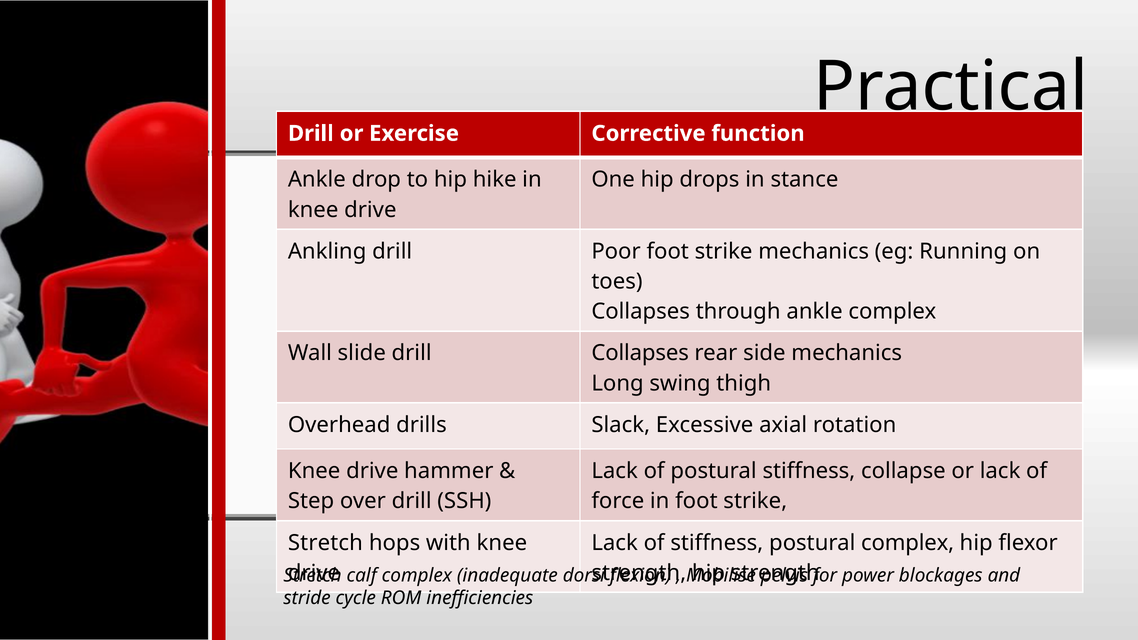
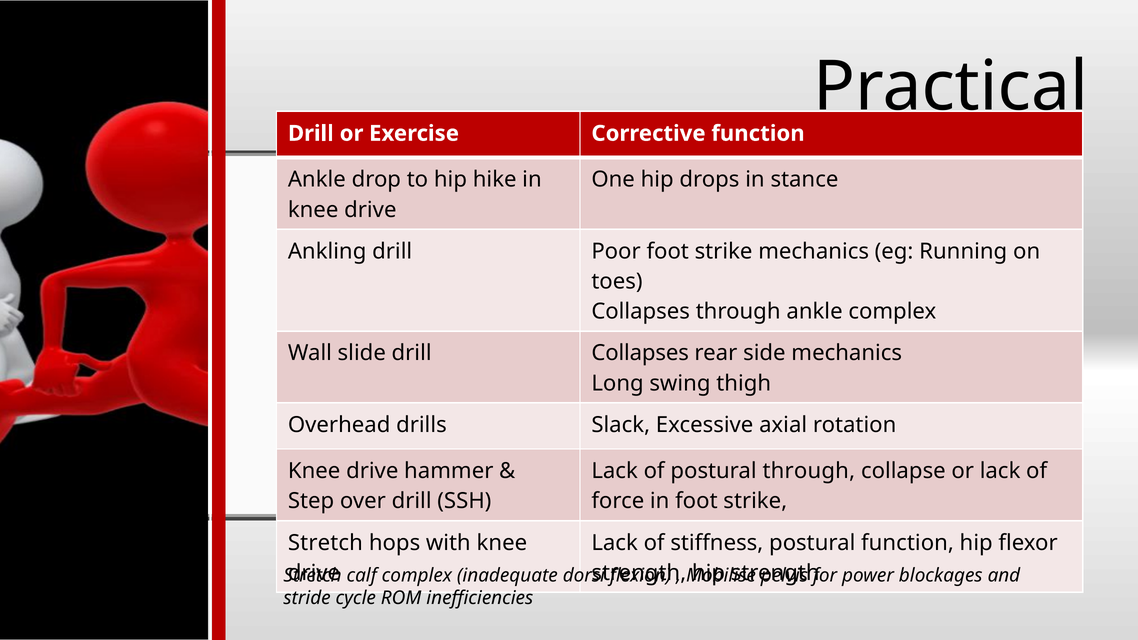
postural stiffness: stiffness -> through (809, 471)
postural complex: complex -> function (907, 543)
